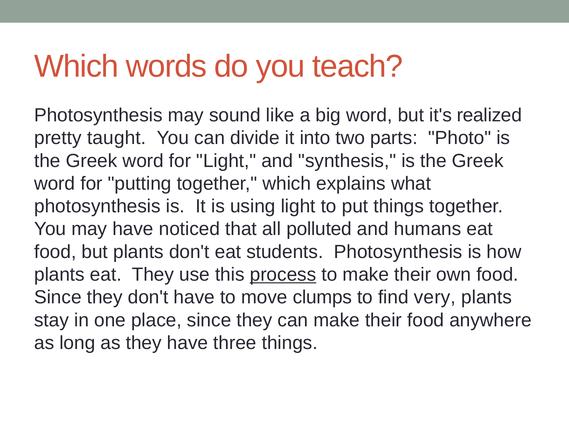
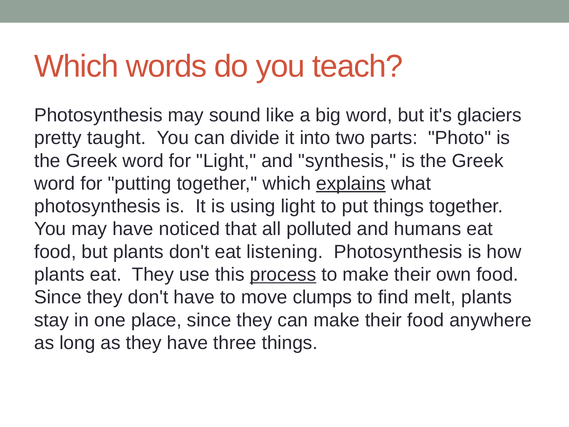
realized: realized -> glaciers (489, 115)
explains underline: none -> present (351, 183)
students: students -> listening (285, 252)
very: very -> melt (435, 297)
